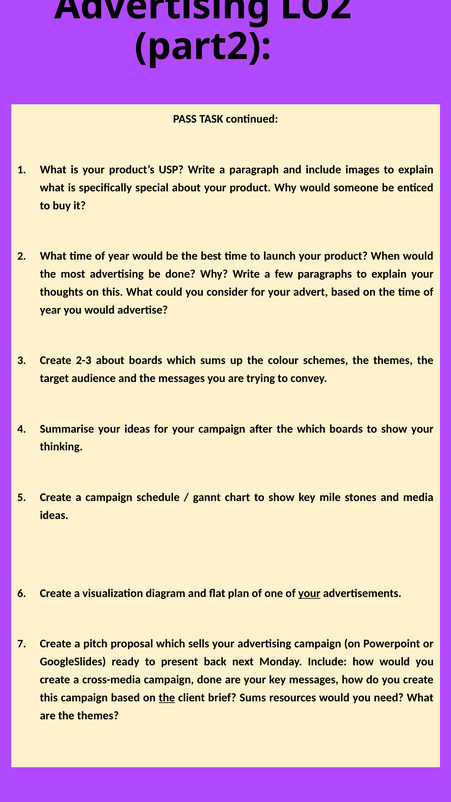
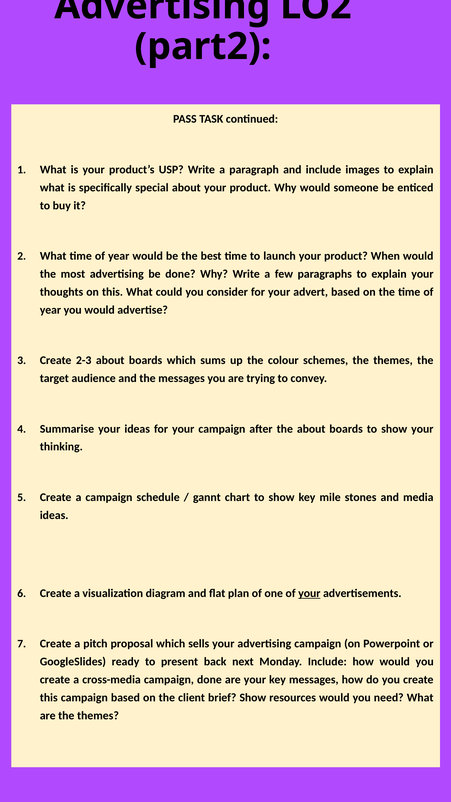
the which: which -> about (311, 429)
the underline: present -> none (167, 697)
brief Sums: Sums -> Show (253, 697)
